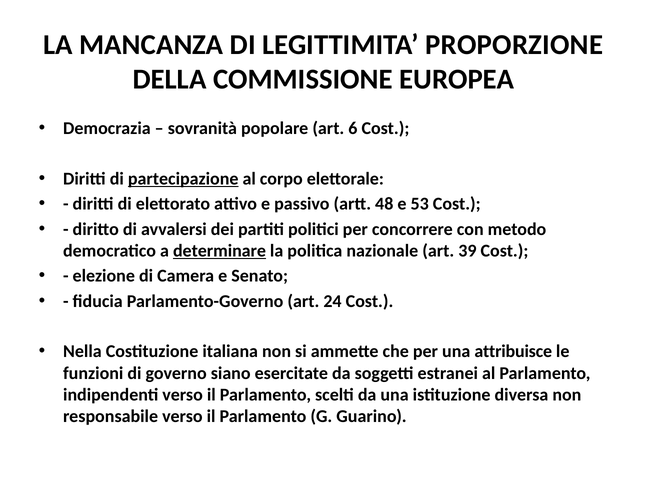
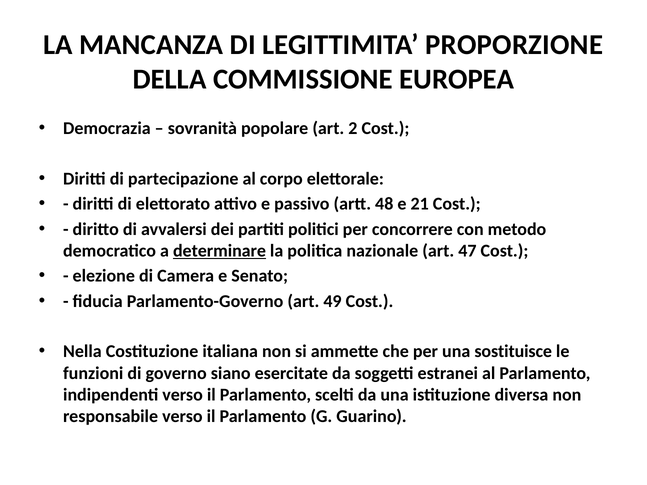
6: 6 -> 2 (353, 129)
partecipazione underline: present -> none (183, 179)
53: 53 -> 21 (420, 204)
39: 39 -> 47 (467, 251)
24: 24 -> 49 (332, 301)
attribuisce: attribuisce -> sostituisce (513, 352)
